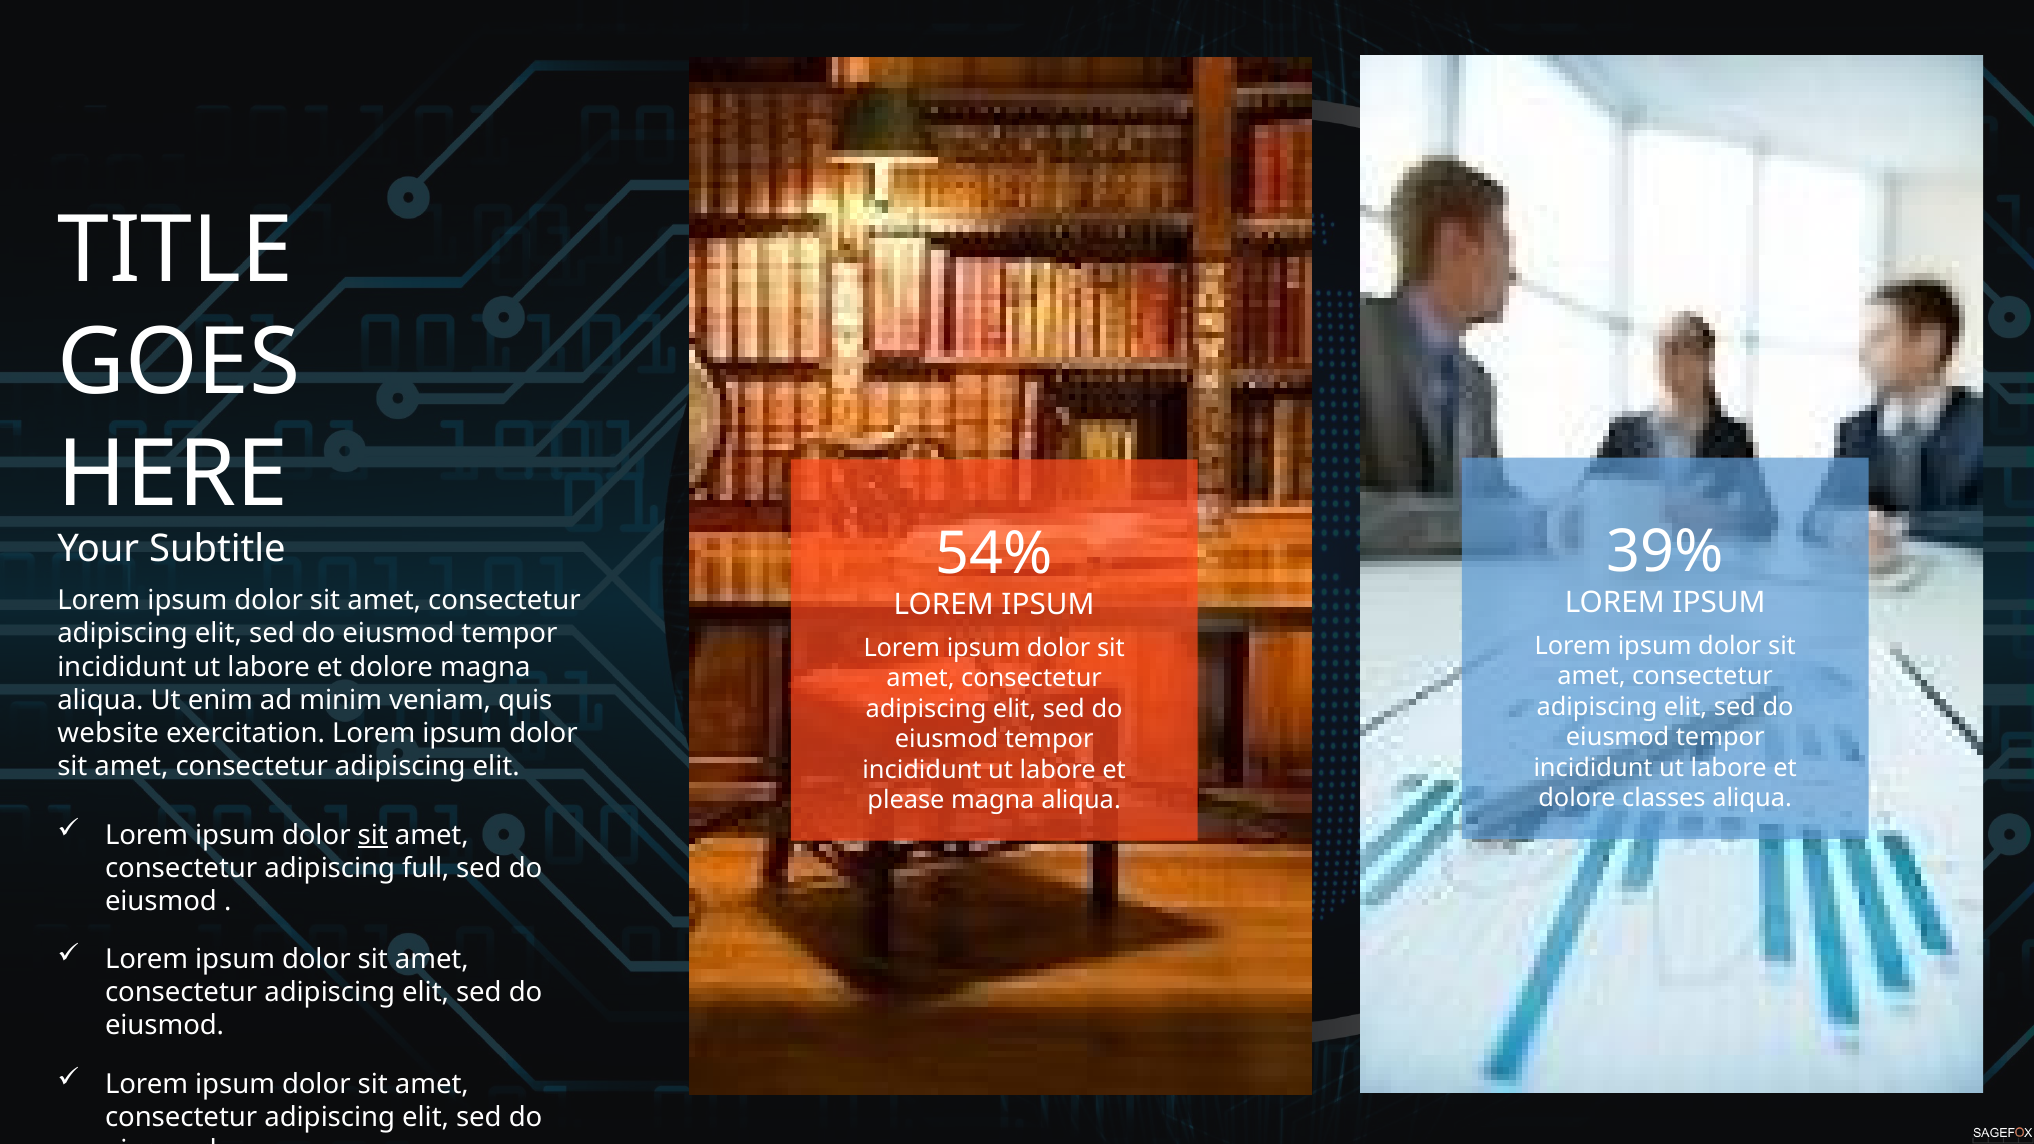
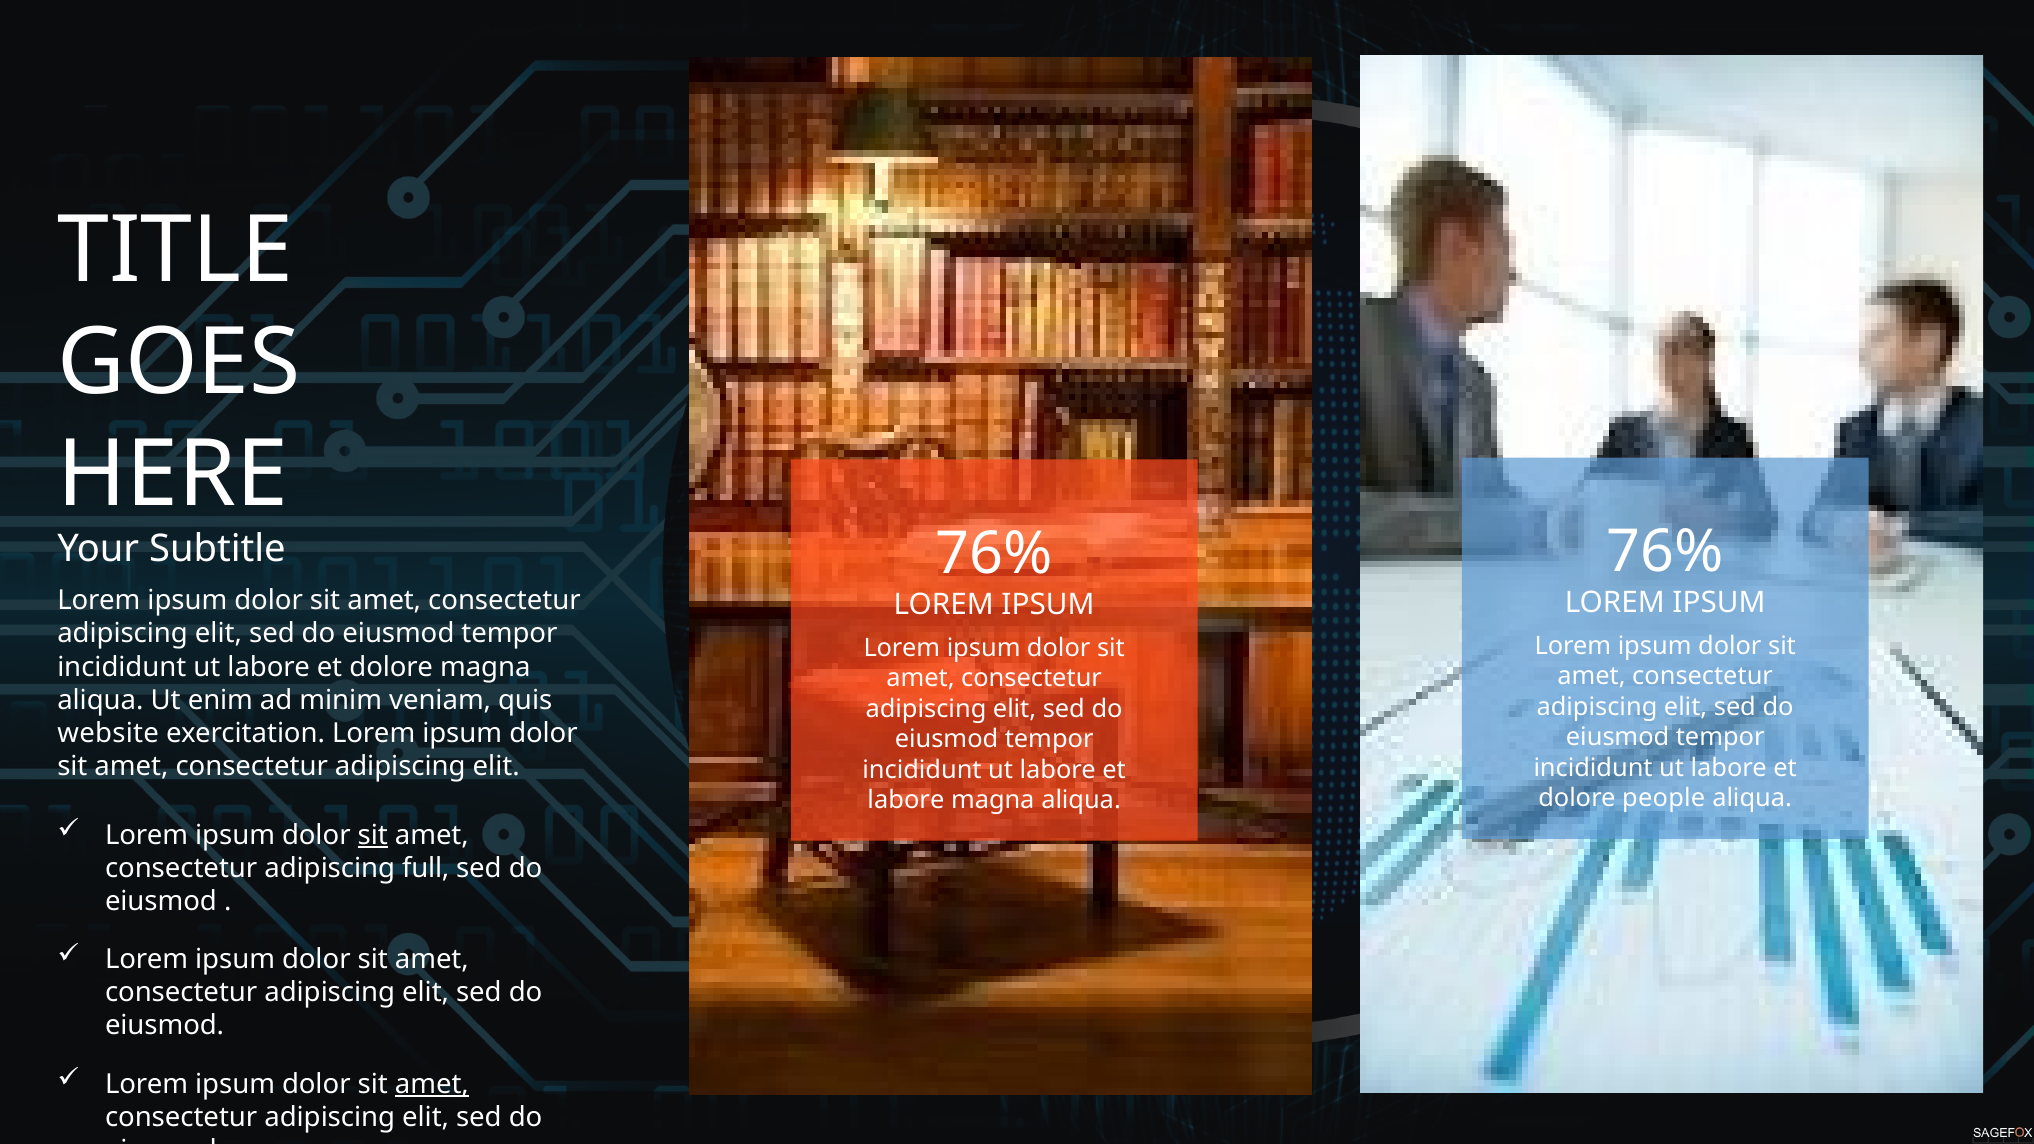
39%: 39% -> 76% (1665, 552)
54%: 54% -> 76% (994, 553)
classes: classes -> people (1664, 799)
please: please -> labore (906, 800)
amet underline: none -> present (432, 1085)
